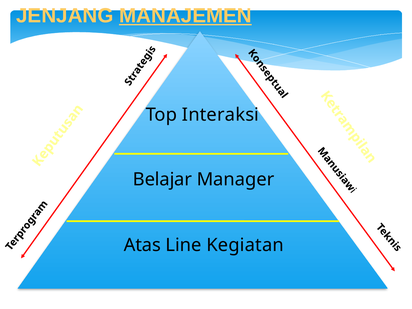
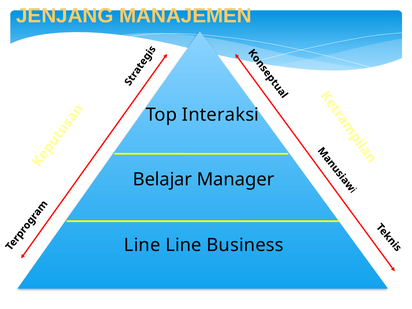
MANAJEMEN underline: present -> none (185, 16)
Atas: Atas -> Line (142, 245)
Kegiatan: Kegiatan -> Business (245, 245)
